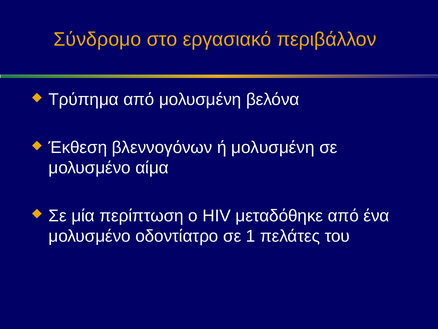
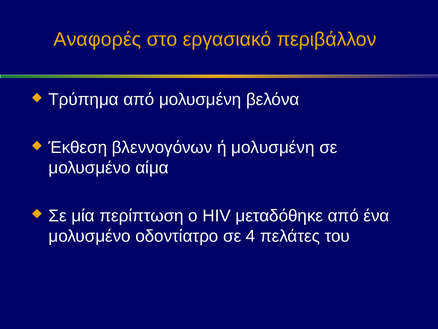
Σύνδρομο: Σύνδρομο -> Αναφορές (97, 39)
1: 1 -> 4 (251, 236)
